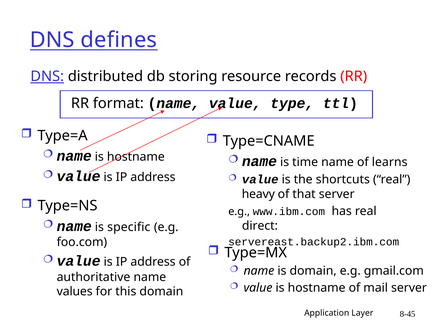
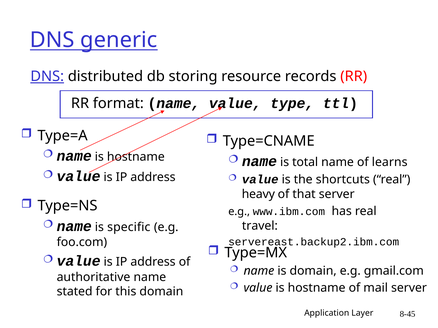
defines: defines -> generic (119, 40)
time: time -> total (305, 162)
direct: direct -> travel (260, 226)
values: values -> stated (75, 292)
